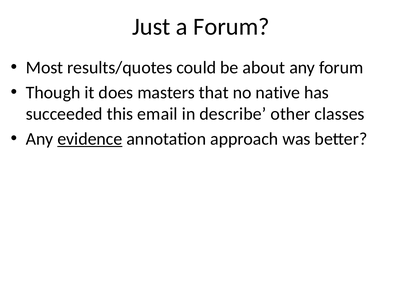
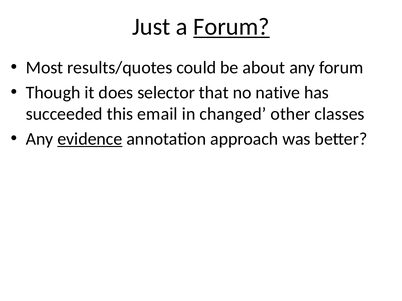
Forum underline: none -> present (231, 27)
masters: masters -> selector (166, 93)
describe: describe -> changed (233, 114)
